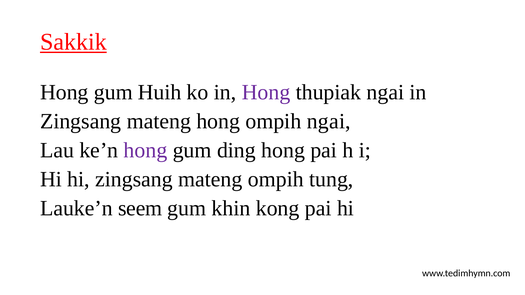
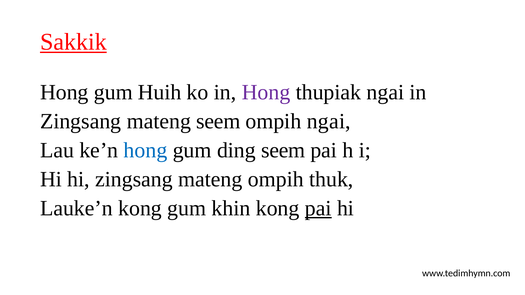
mateng hong: hong -> seem (218, 121)
hong colour: purple -> blue (145, 150)
ding hong: hong -> seem (283, 150)
tung: tung -> thuk (331, 180)
Lauke’n seem: seem -> kong (140, 209)
pai underline: none -> present (318, 209)
